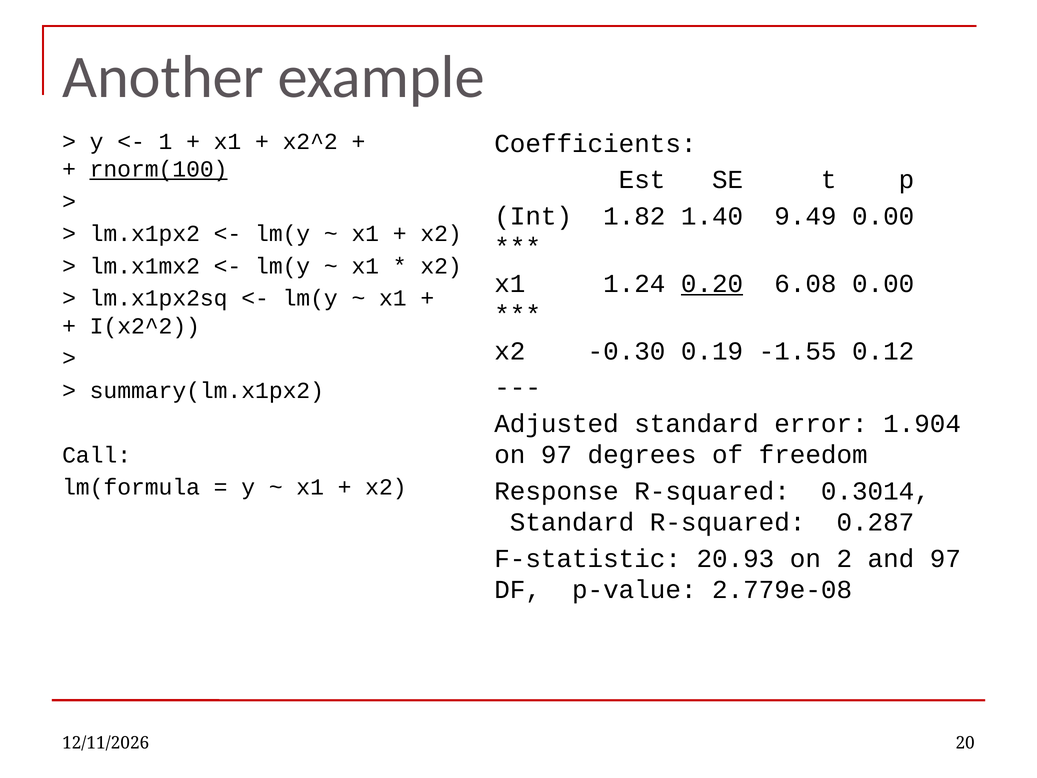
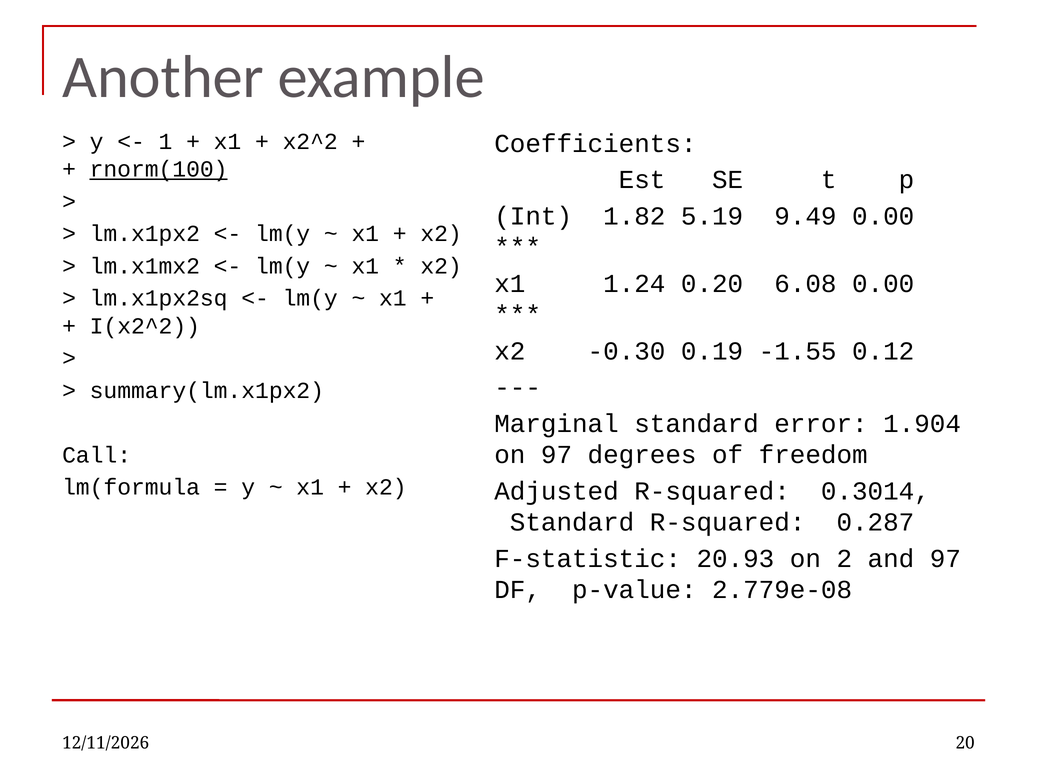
1.40: 1.40 -> 5.19 (712, 216)
0.20 underline: present -> none (712, 284)
Adjusted: Adjusted -> Marginal (557, 424)
Response: Response -> Adjusted (557, 491)
